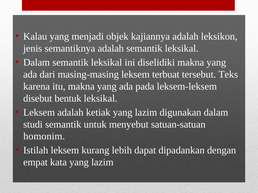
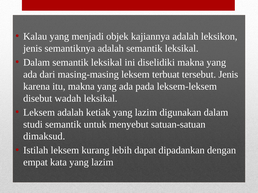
tersebut Teks: Teks -> Jenis (228, 75)
bentuk: bentuk -> wadah (68, 99)
homonim: homonim -> dimaksud (44, 137)
